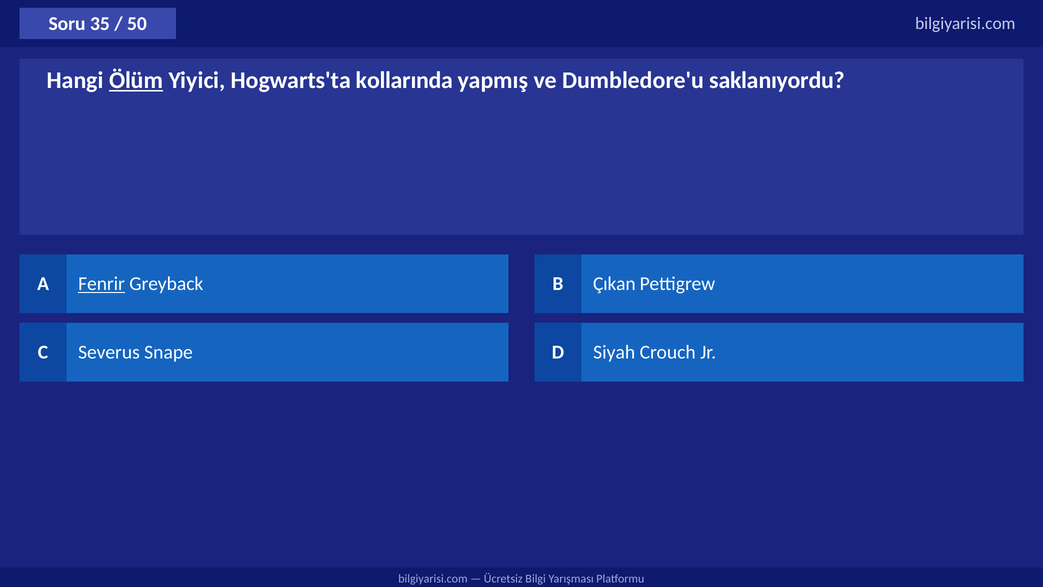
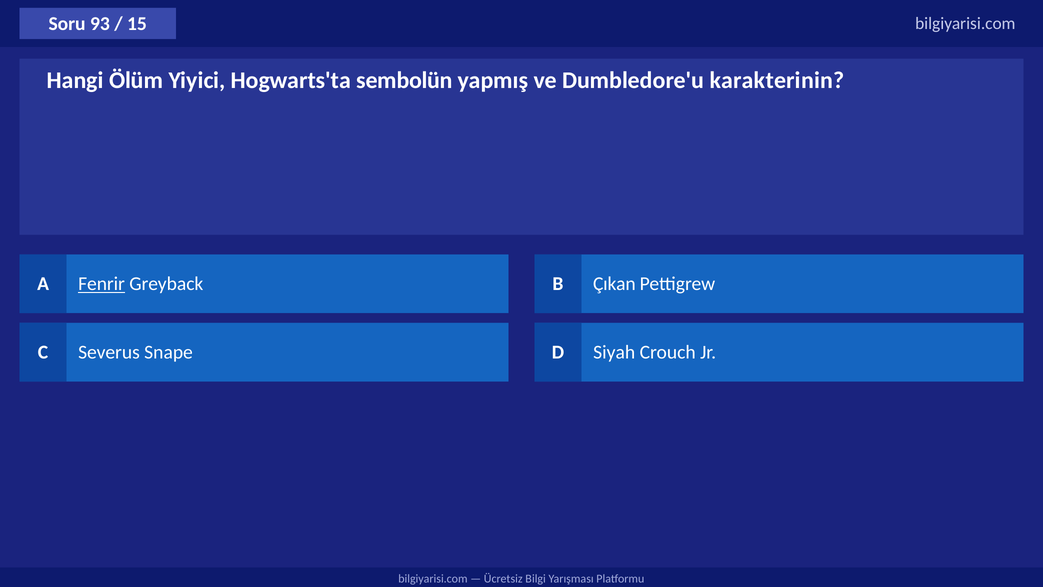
35: 35 -> 93 (100, 24)
50: 50 -> 15 (137, 24)
Ölüm underline: present -> none (136, 80)
kollarında: kollarında -> sembolün (405, 80)
saklanıyordu: saklanıyordu -> karakterinin (777, 80)
